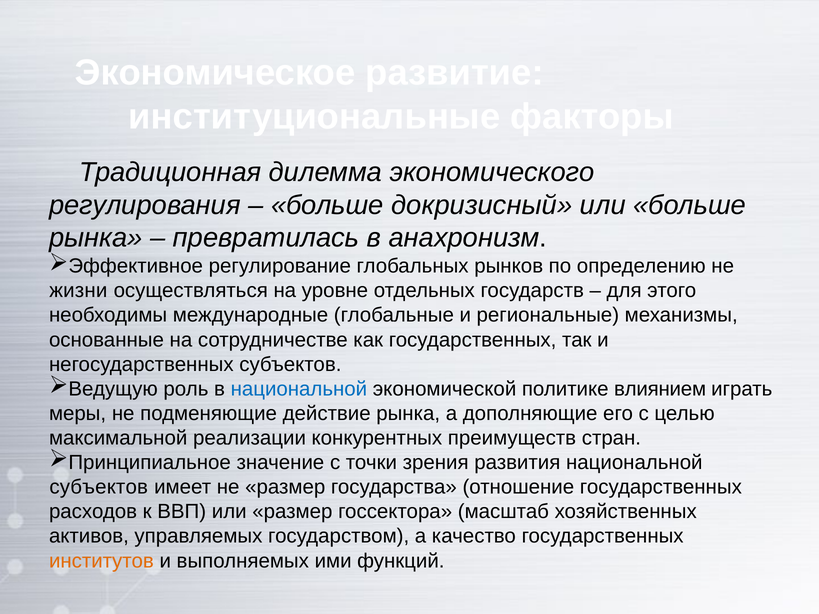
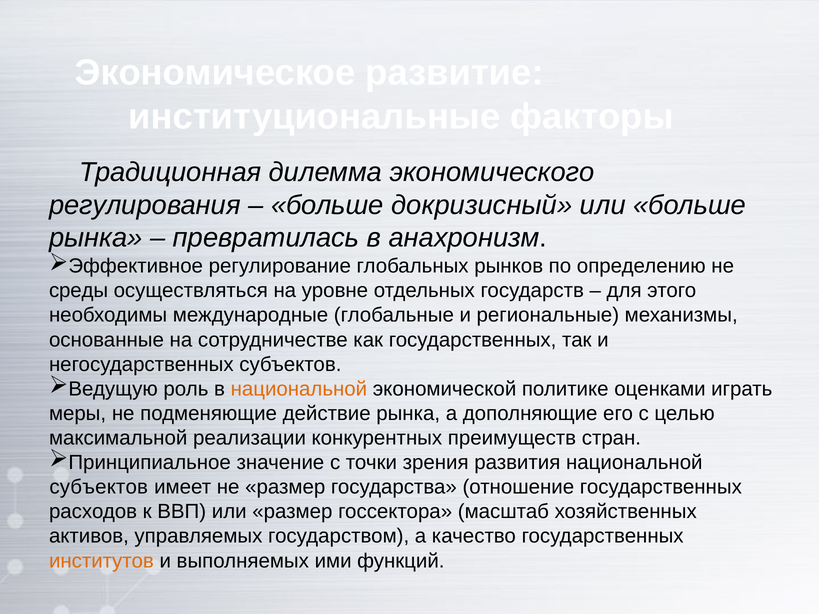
жизни: жизни -> среды (79, 291)
национальной colour: blue -> orange (299, 389)
влиянием: влиянием -> оценками (660, 389)
